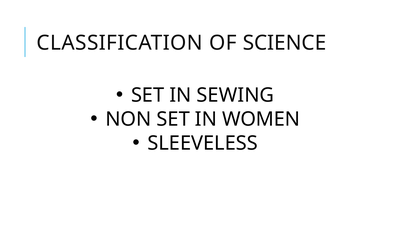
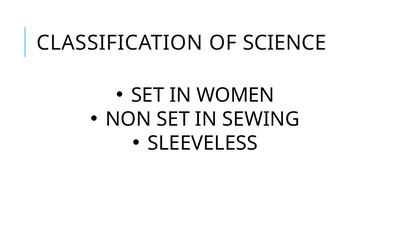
SEWING: SEWING -> WOMEN (235, 95)
WOMEN: WOMEN -> SEWING (261, 119)
